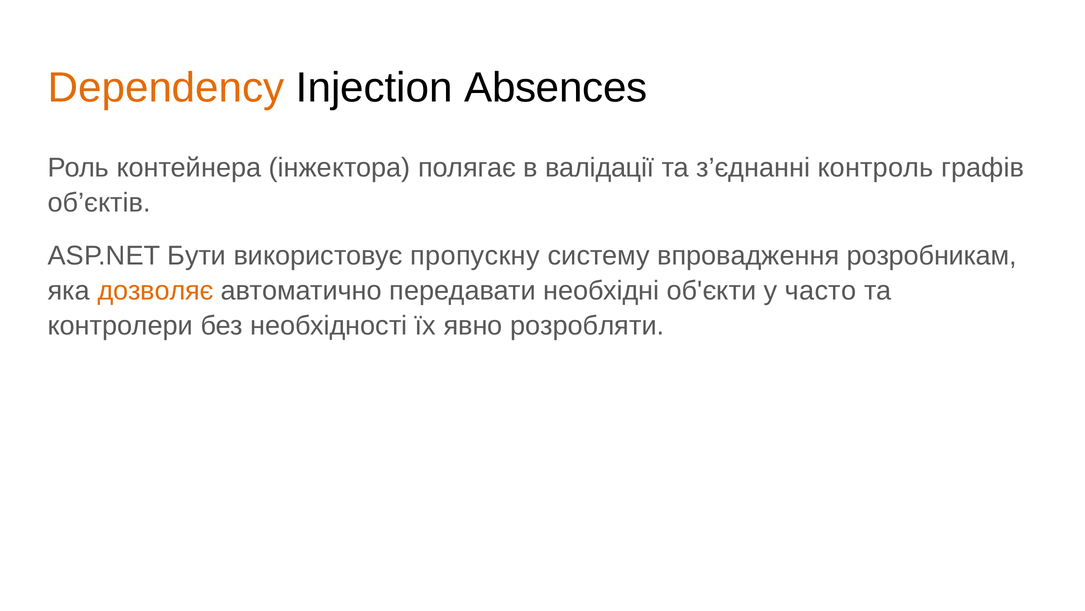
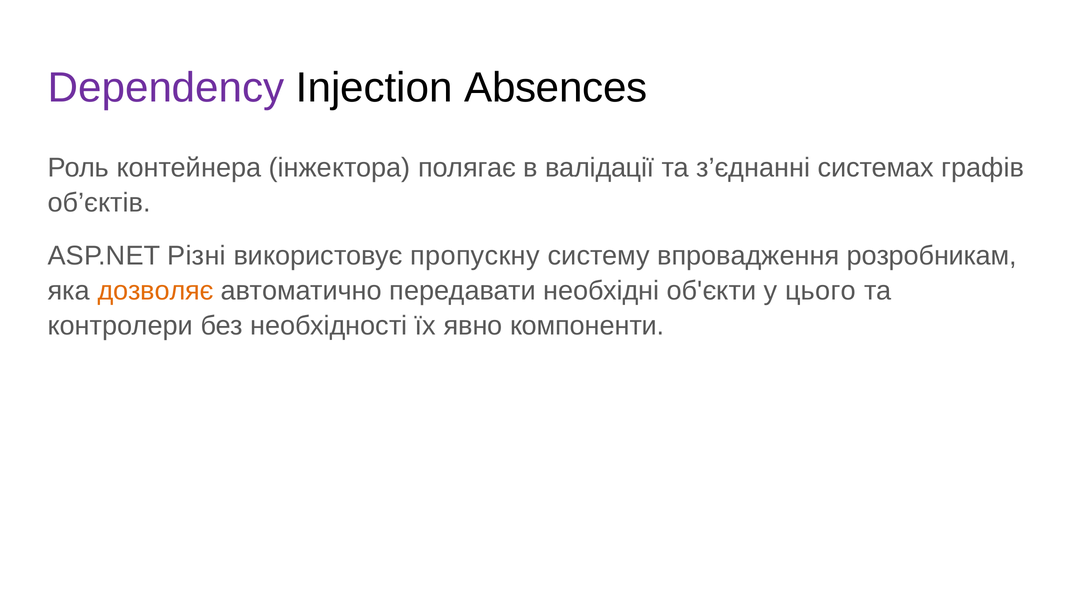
Dependency colour: orange -> purple (166, 88)
контроль: контроль -> системах (876, 168)
Бути: Бути -> Різні (197, 256)
часто: часто -> цього (821, 291)
розробляти: розробляти -> компоненти (587, 325)
